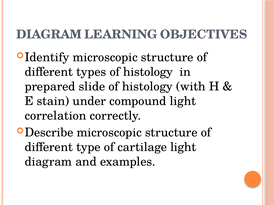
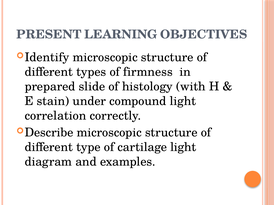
DIAGRAM: DIAGRAM -> PRESENT (49, 35)
types of histology: histology -> firmness (148, 72)
